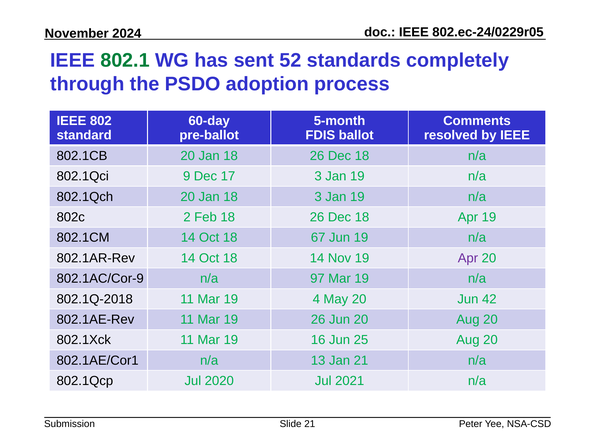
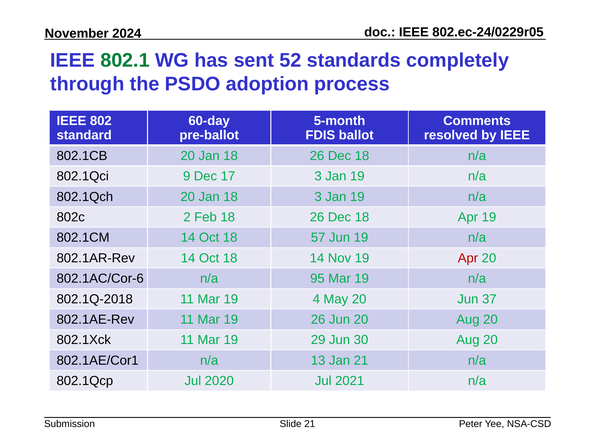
67: 67 -> 57 (318, 238)
Apr colour: purple -> red (468, 258)
802.1AC/Cor-9: 802.1AC/Cor-9 -> 802.1AC/Cor-6 (100, 279)
97: 97 -> 95 (317, 279)
42: 42 -> 37 (489, 299)
16: 16 -> 29 (318, 340)
25: 25 -> 30 (361, 340)
